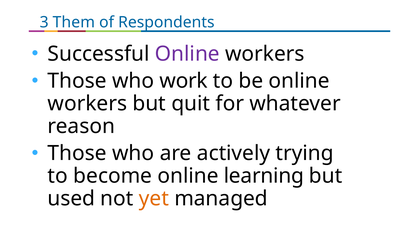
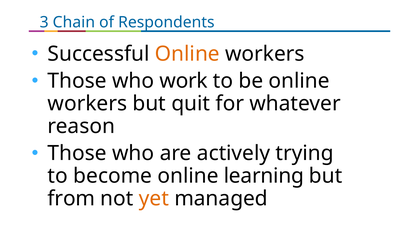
Them: Them -> Chain (74, 22)
Online colour: purple -> orange (187, 54)
used: used -> from (71, 198)
